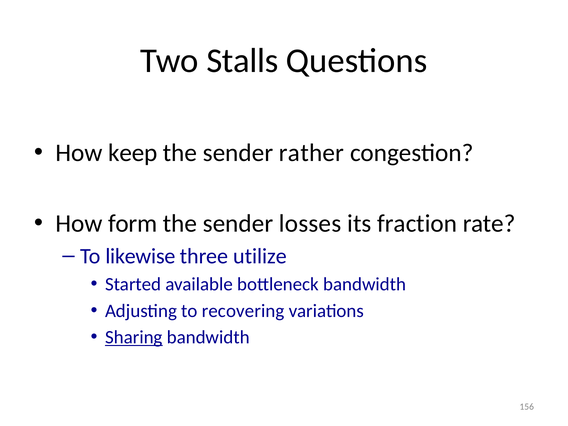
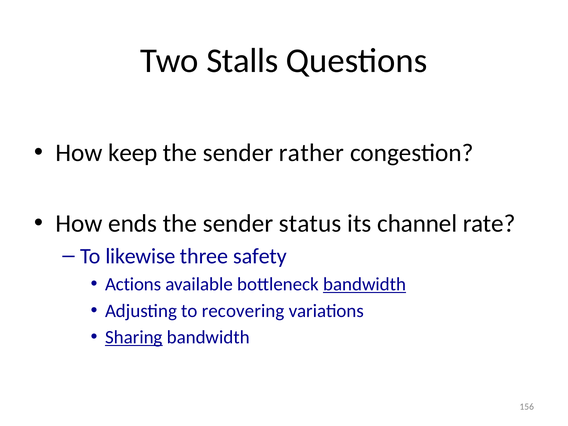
form: form -> ends (133, 223)
losses: losses -> status (310, 223)
fraction: fraction -> channel (417, 223)
utilize: utilize -> safety (260, 256)
Started: Started -> Actions (133, 284)
bandwidth underline: none -> present (365, 284)
